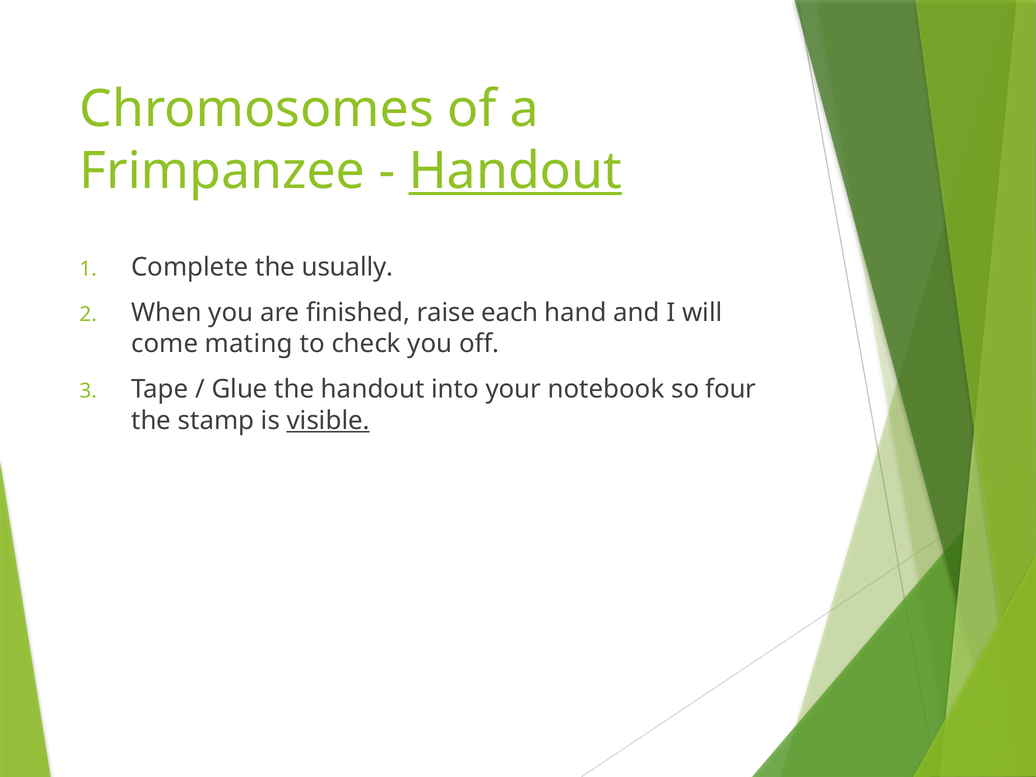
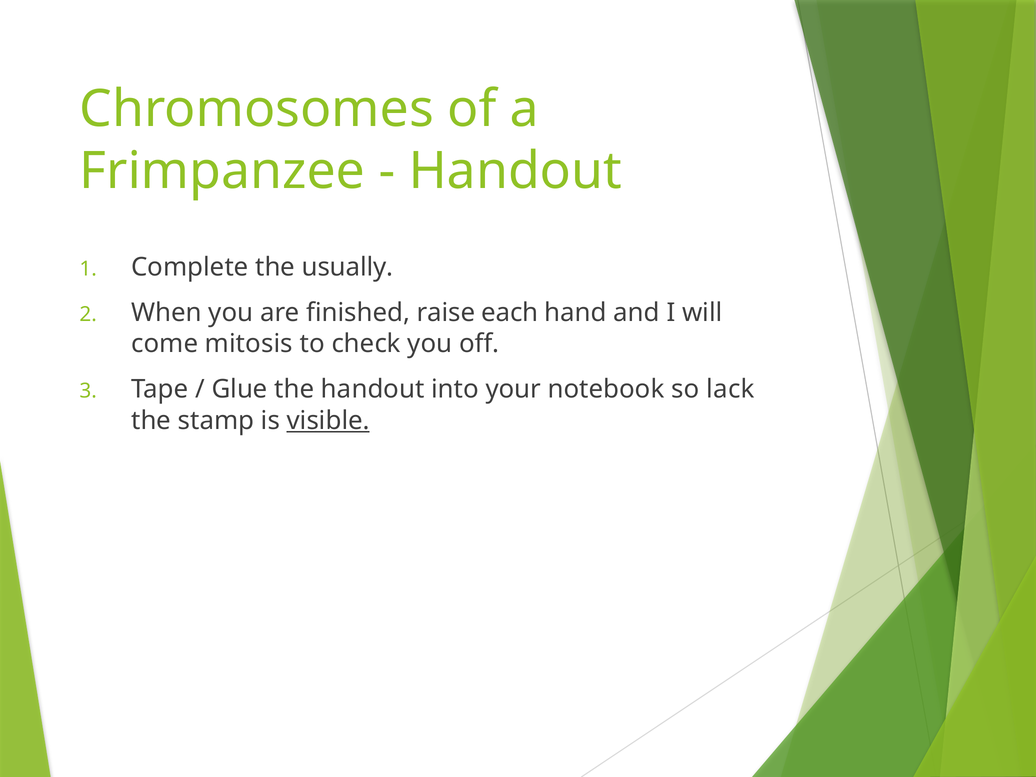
Handout underline: present -> none (515, 171)
mating: mating -> mitosis (249, 344)
four: four -> lack (730, 389)
